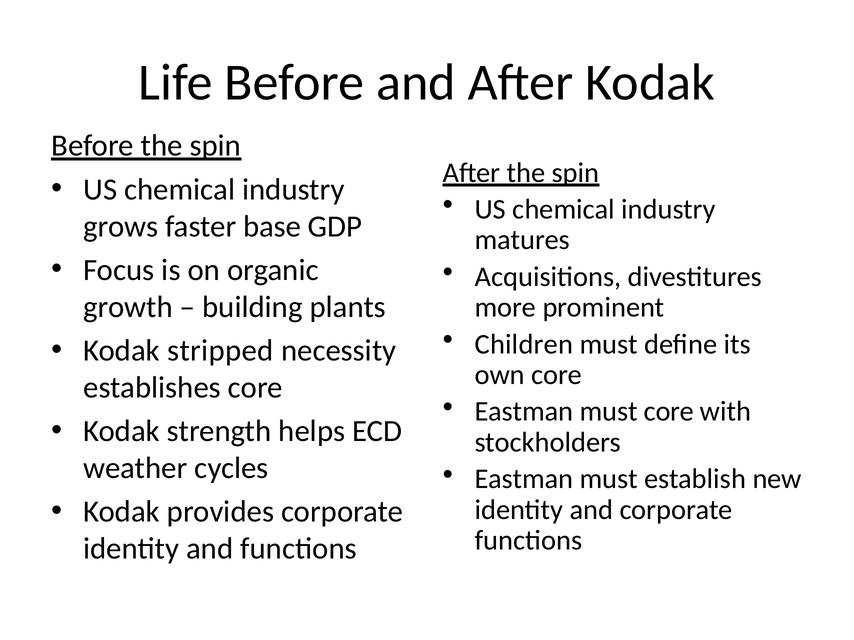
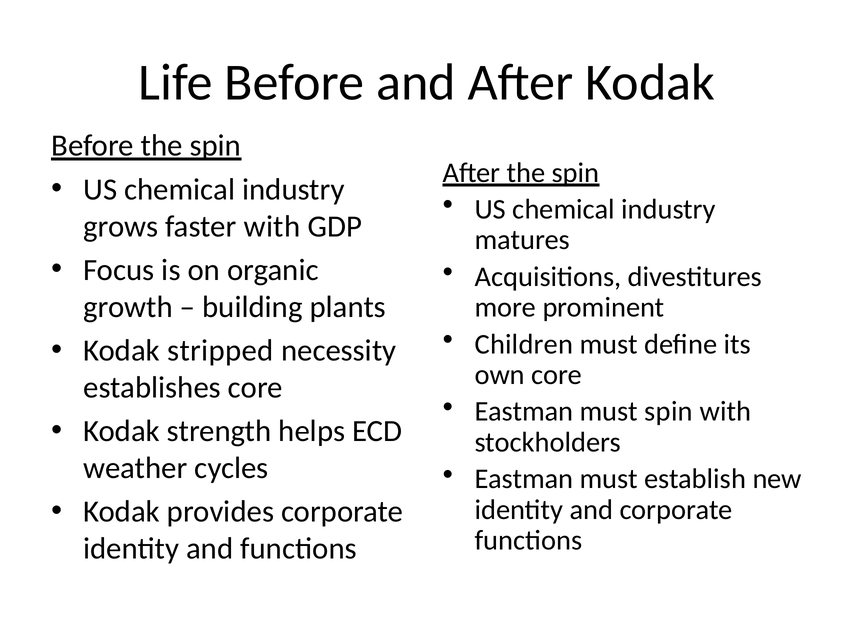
faster base: base -> with (272, 227)
must core: core -> spin (669, 412)
